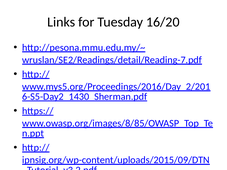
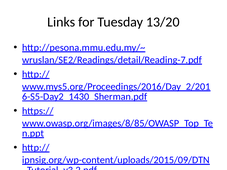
16/20: 16/20 -> 13/20 (163, 22)
